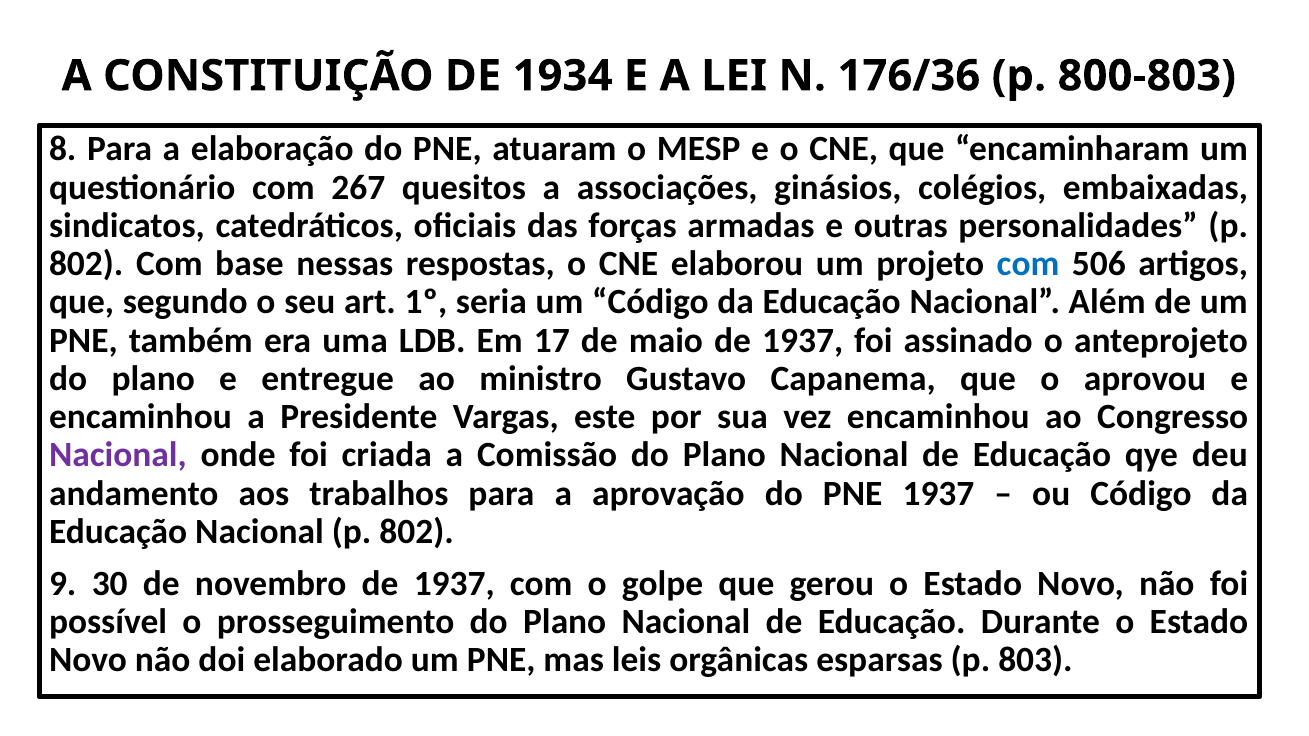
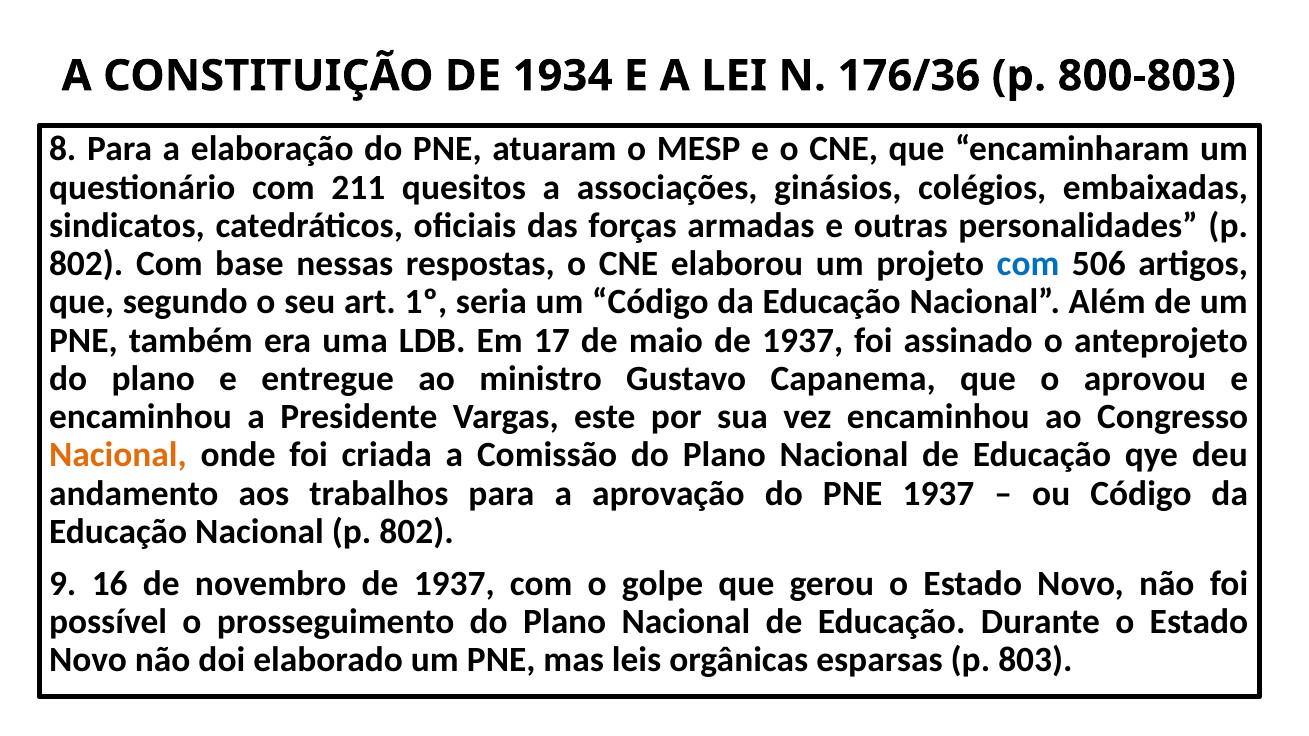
267: 267 -> 211 (358, 187)
Nacional colour: purple -> orange (118, 455)
30: 30 -> 16 (110, 584)
